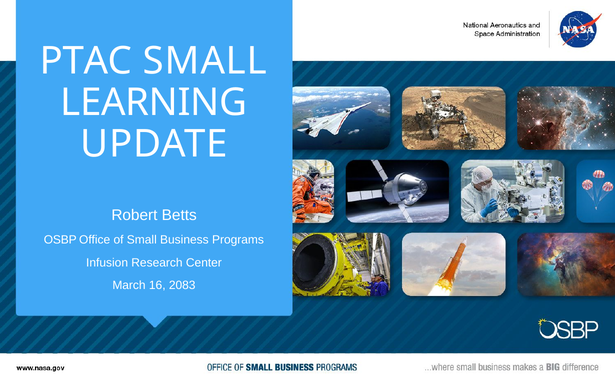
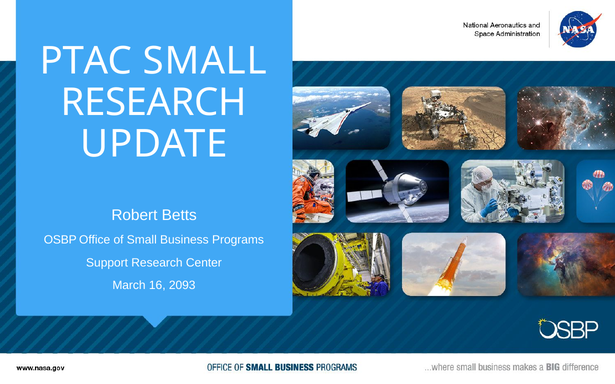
LEARNING: LEARNING -> RESEARCH (154, 102)
Infusion: Infusion -> Support (107, 263)
2083: 2083 -> 2093 (182, 286)
